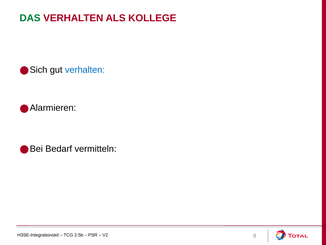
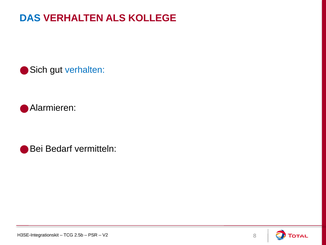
DAS colour: green -> blue (30, 18)
